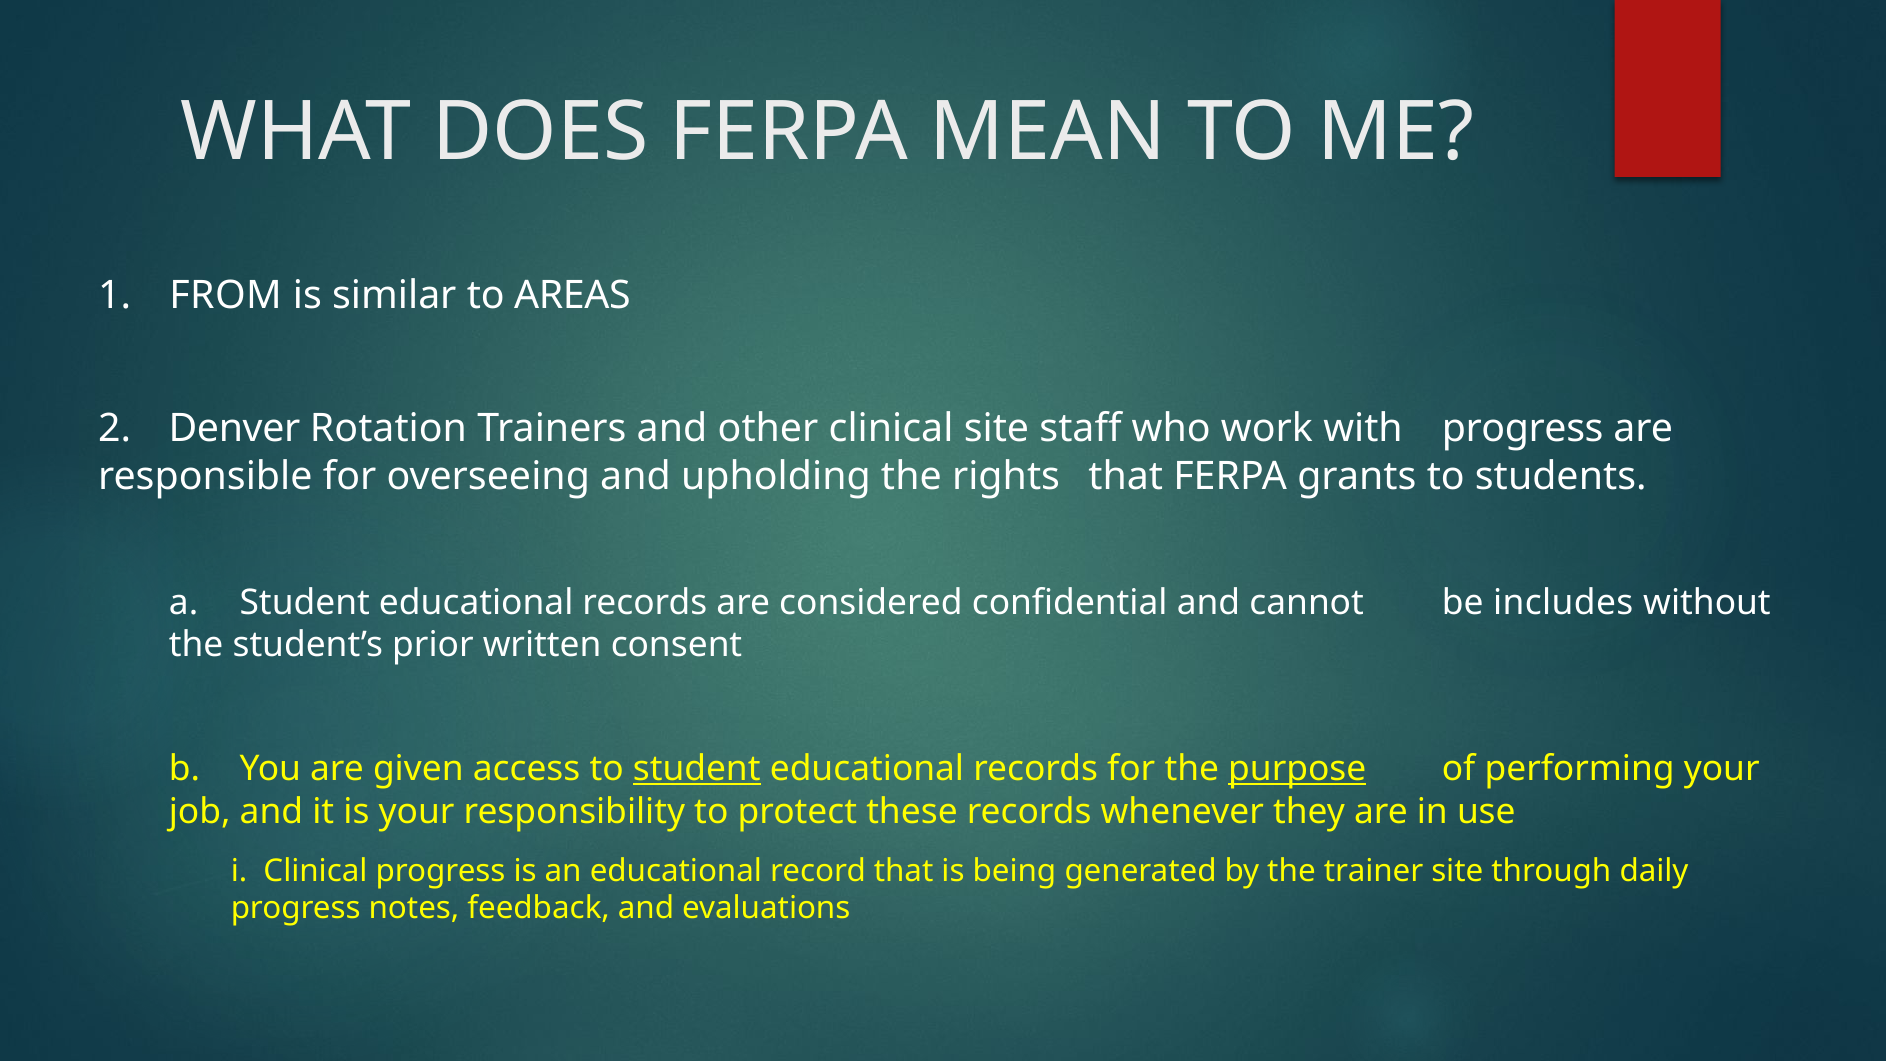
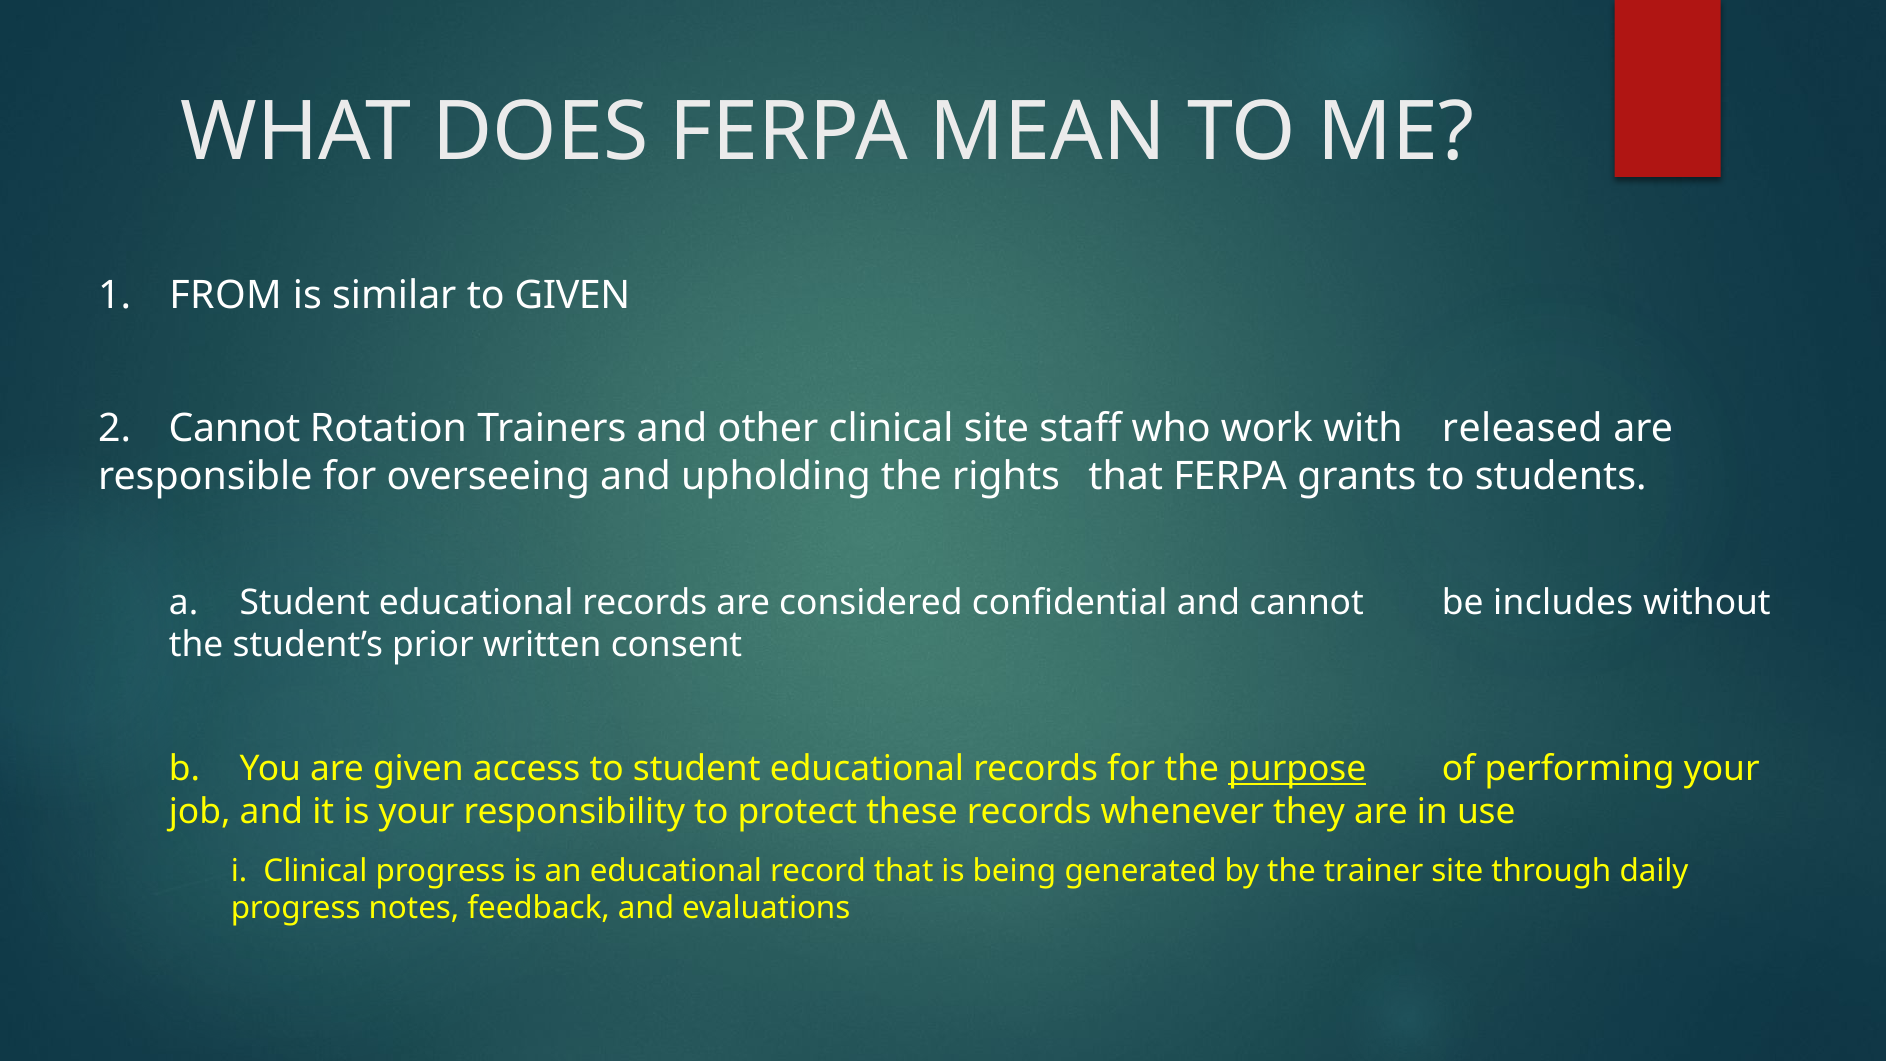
to AREAS: AREAS -> GIVEN (572, 295)
2 Denver: Denver -> Cannot (234, 429)
with progress: progress -> released (1522, 429)
student underline: present -> none (697, 769)
